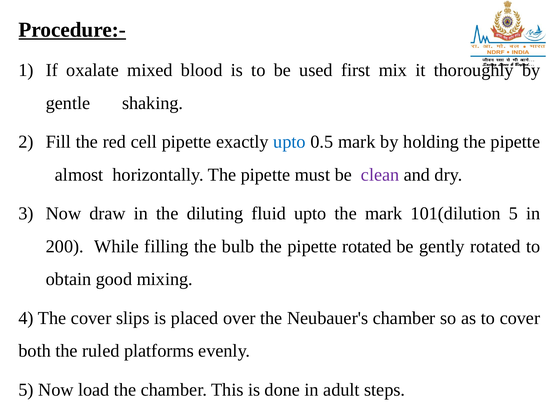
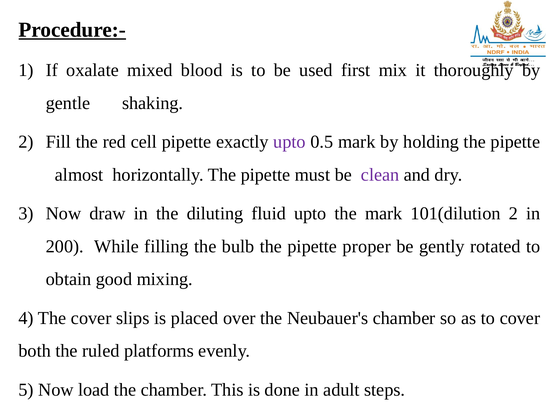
upto colour: blue -> purple (289, 142)
101(dilution 5: 5 -> 2 (513, 213)
pipette rotated: rotated -> proper (367, 246)
